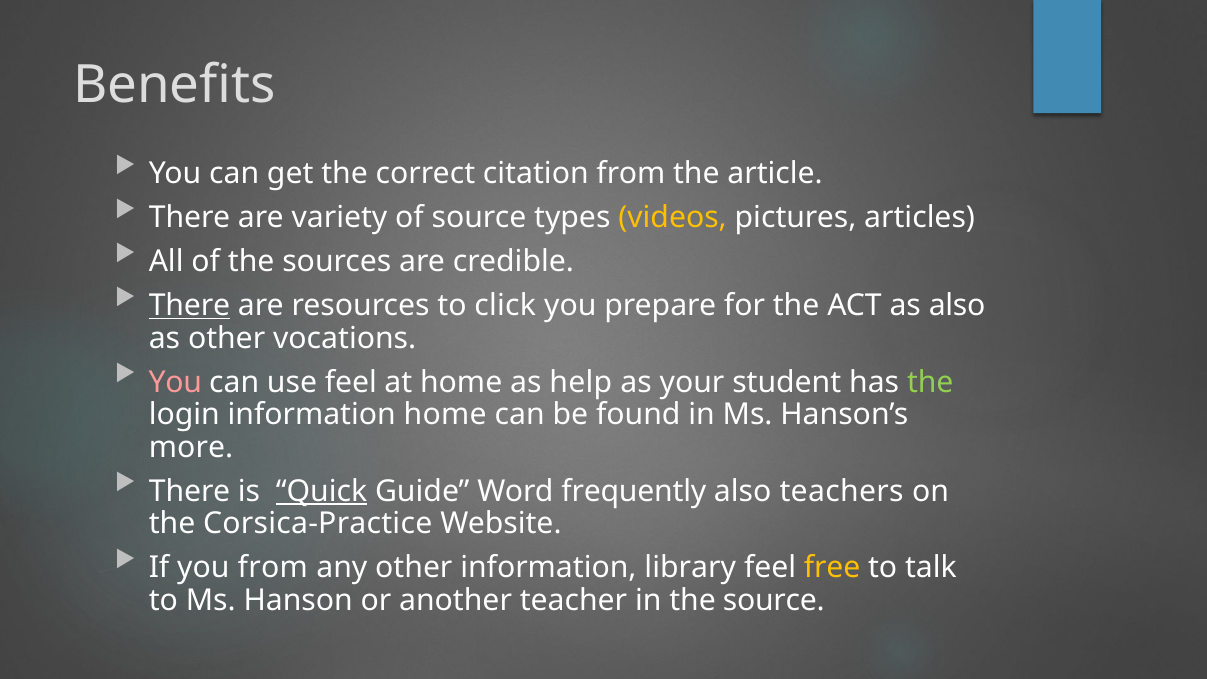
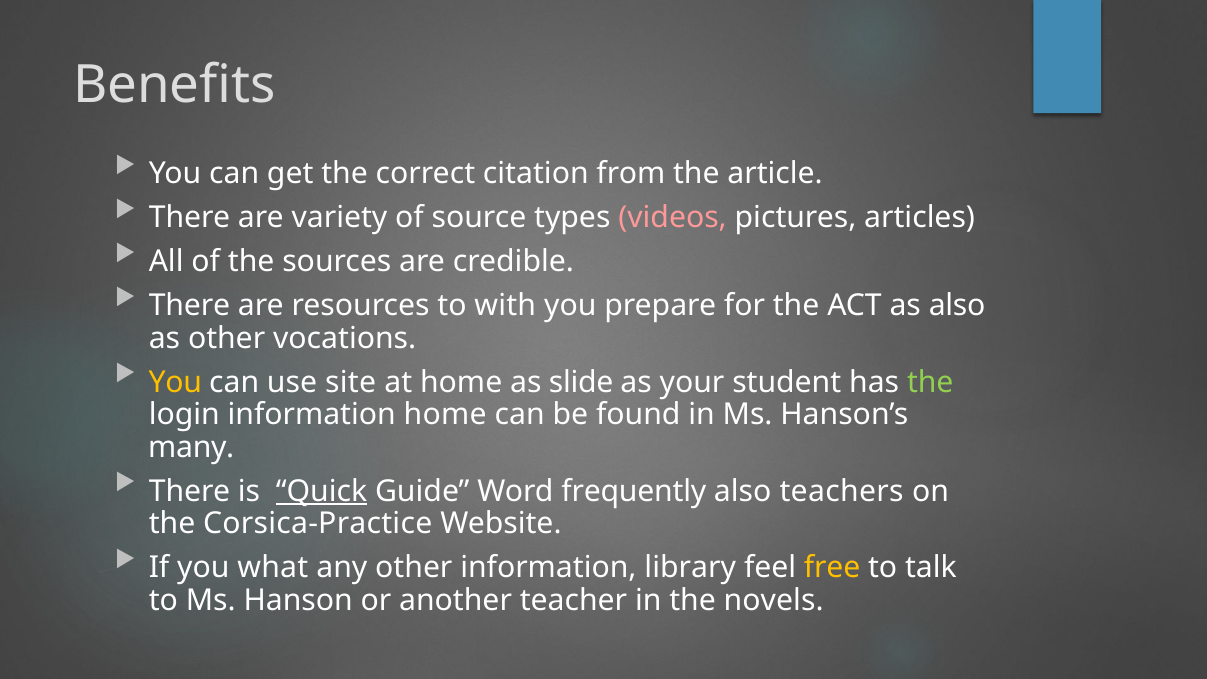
videos colour: yellow -> pink (673, 218)
There underline: present -> none (190, 306)
click: click -> with (505, 306)
You colour: pink -> yellow (175, 382)
use feel: feel -> site (351, 382)
help: help -> slide (581, 382)
more: more -> many (191, 447)
you from: from -> what (273, 567)
the source: source -> novels (774, 600)
